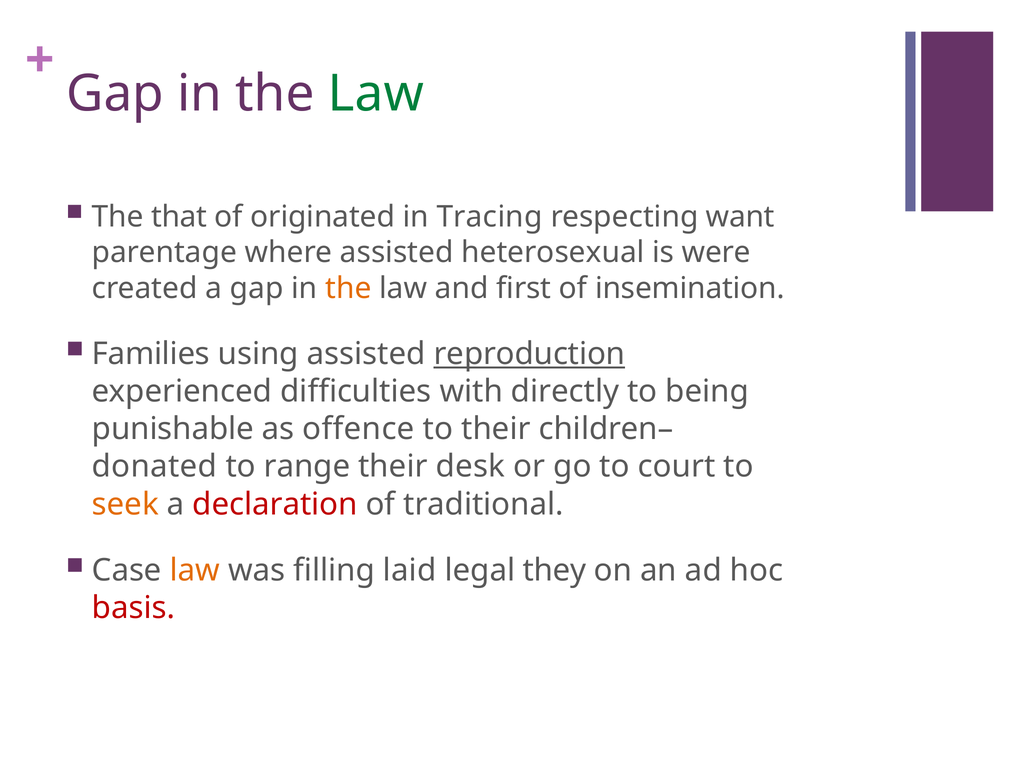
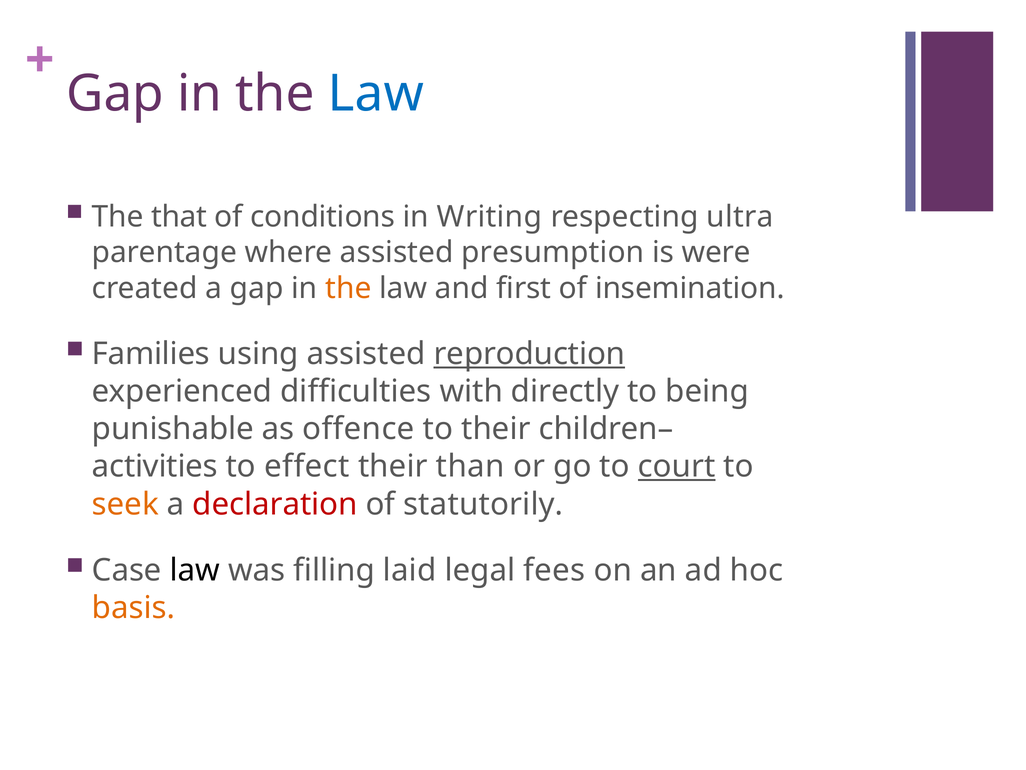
Law colour: green -> blue (376, 94)
originated: originated -> conditions (323, 216)
Tracing: Tracing -> Writing (490, 216)
want: want -> ultra (740, 216)
heterosexual: heterosexual -> presumption (553, 252)
donated: donated -> activities (155, 466)
range: range -> effect (307, 466)
desk: desk -> than (470, 466)
court underline: none -> present (677, 466)
traditional: traditional -> statutorily (483, 504)
law colour: orange -> black (195, 570)
they: they -> fees (554, 570)
basis colour: red -> orange (133, 608)
